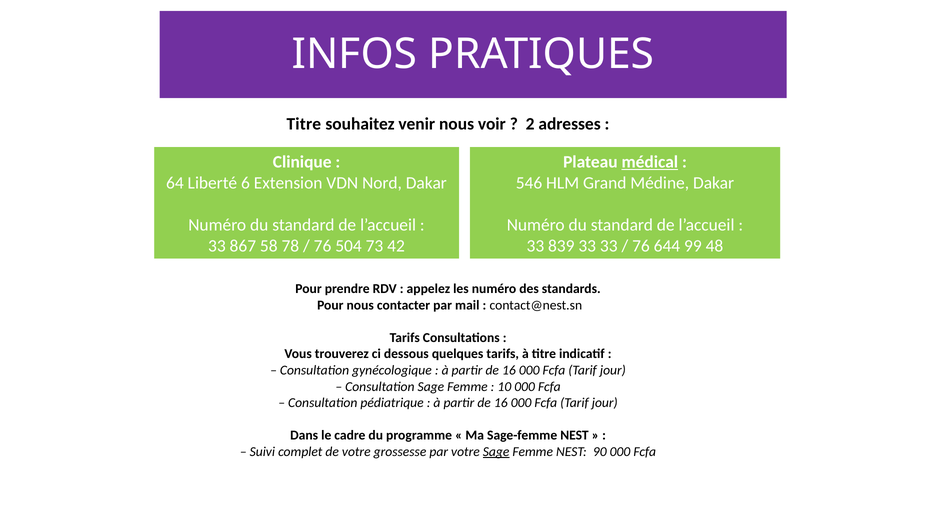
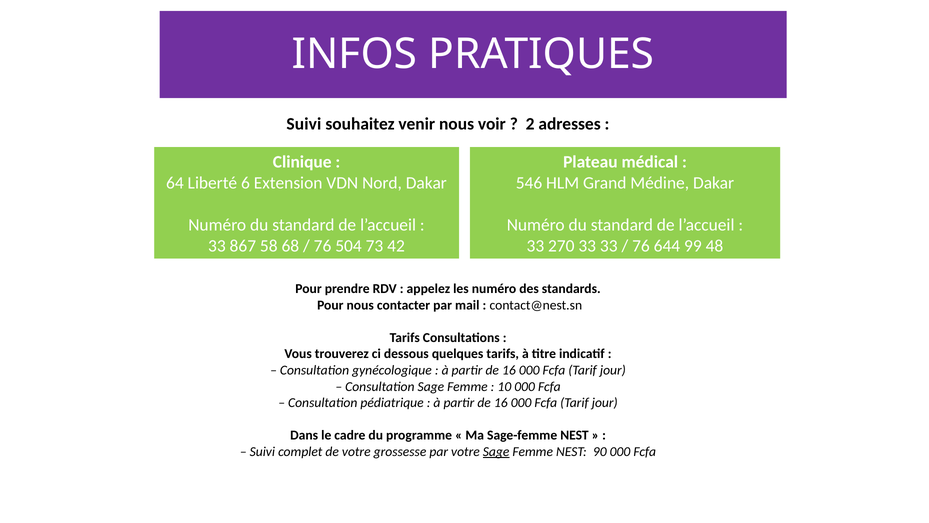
Titre: Titre -> Suivi (304, 124)
médical underline: present -> none (650, 162)
78: 78 -> 68 (290, 246)
839: 839 -> 270 (561, 246)
